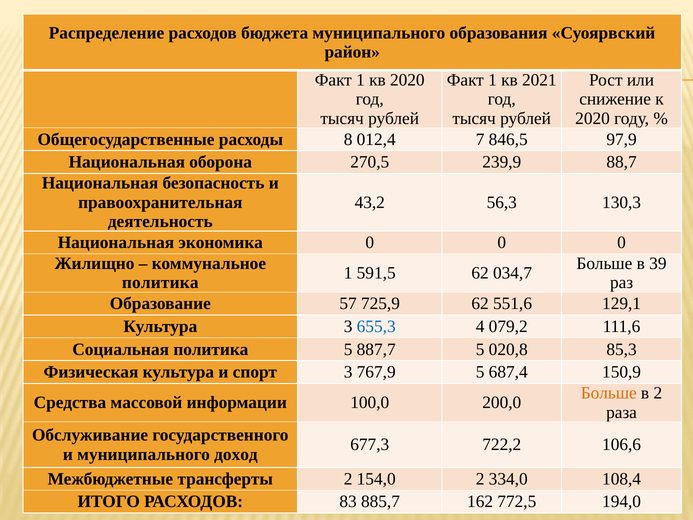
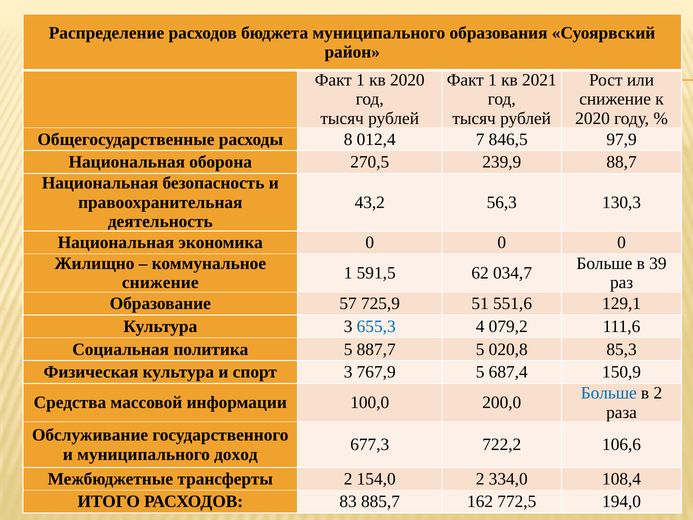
политика: политика -> снижение (160, 283)
725,9 62: 62 -> 51 (480, 304)
Больше colour: orange -> blue (609, 393)
